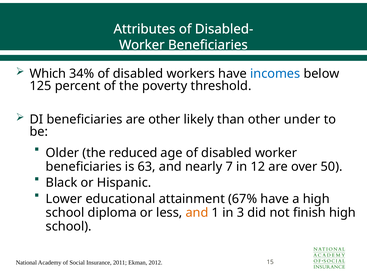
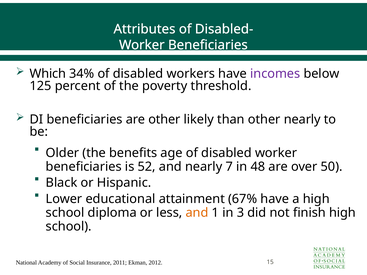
incomes colour: blue -> purple (275, 74)
other under: under -> nearly (302, 119)
reduced: reduced -> benefits (133, 153)
63: 63 -> 52 (147, 167)
12: 12 -> 48 (258, 167)
